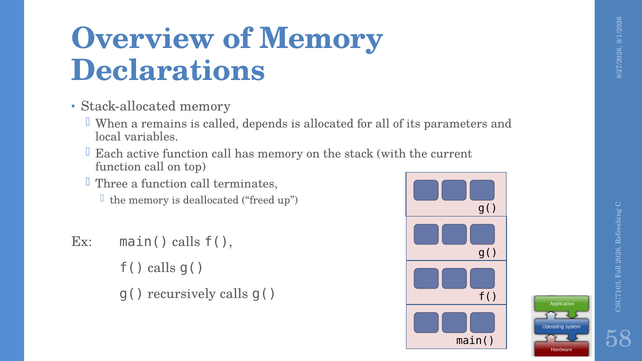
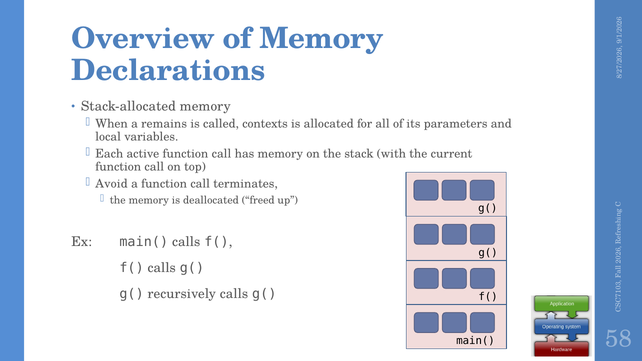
depends: depends -> contexts (265, 124)
Three: Three -> Avoid (112, 184)
